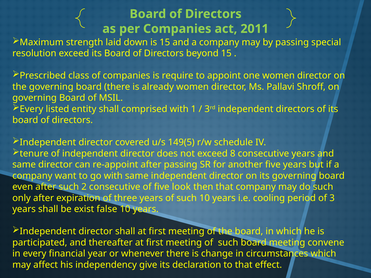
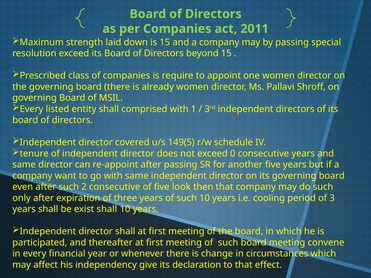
8: 8 -> 0 (233, 154)
exist false: false -> shall (107, 209)
